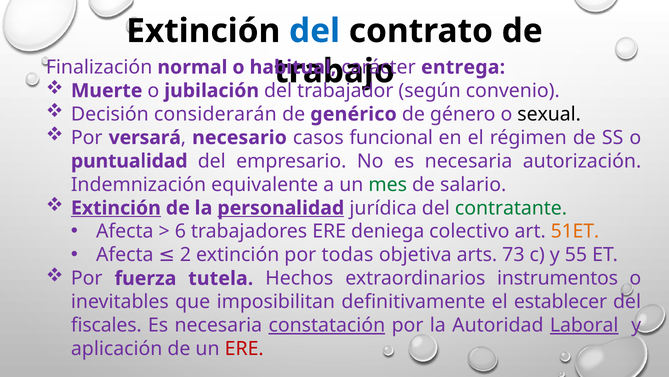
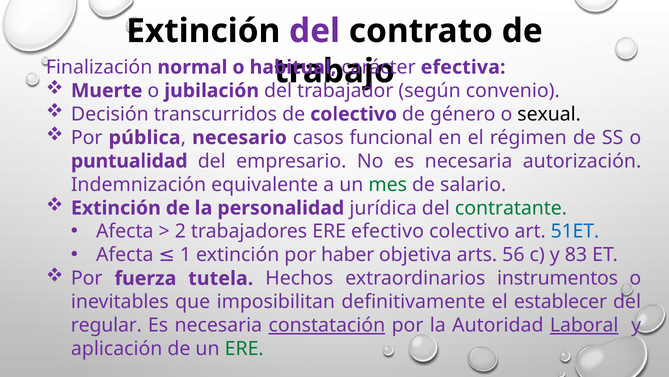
del colour: blue -> purple (315, 31)
entrega: entrega -> efectiva (463, 67)
considerarán: considerarán -> transcurridos (215, 114)
de genérico: genérico -> colectivo (354, 114)
versará: versará -> pública (145, 137)
Extinción underline: present -> none (116, 208)
personalidad underline: present -> none (281, 208)
6: 6 -> 2 (180, 231)
deniega: deniega -> efectivo (388, 231)
51ET colour: orange -> blue (575, 231)
2: 2 -> 1 (185, 255)
todas: todas -> haber (348, 255)
73: 73 -> 56 (513, 255)
55: 55 -> 83 (576, 255)
fiscales: fiscales -> regular (106, 325)
ERE colour: red -> green (244, 348)
